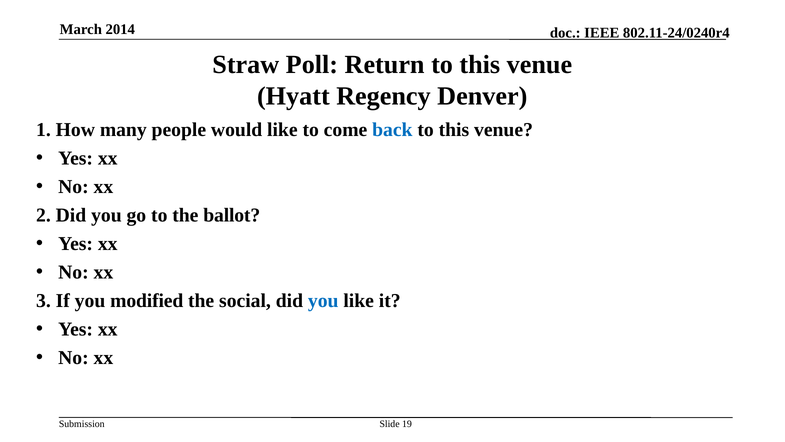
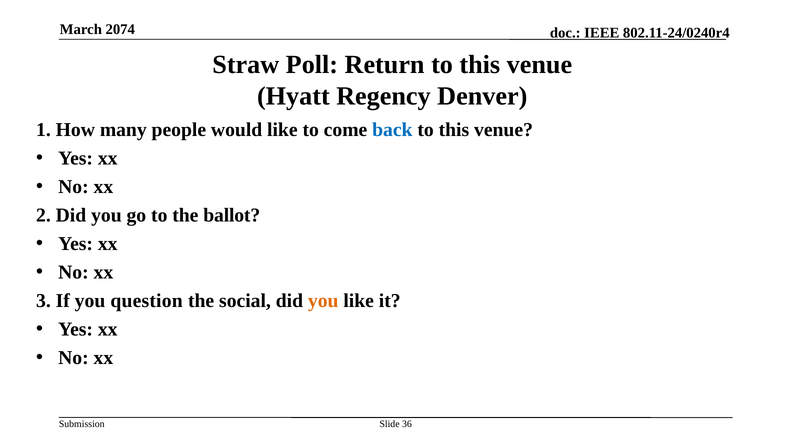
2014: 2014 -> 2074 (120, 29)
modified: modified -> question (147, 301)
you colour: blue -> orange (323, 301)
19: 19 -> 36 (407, 423)
